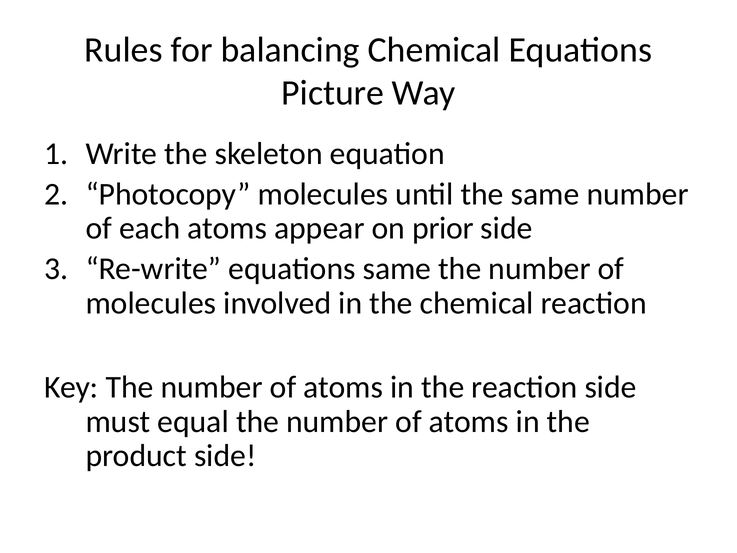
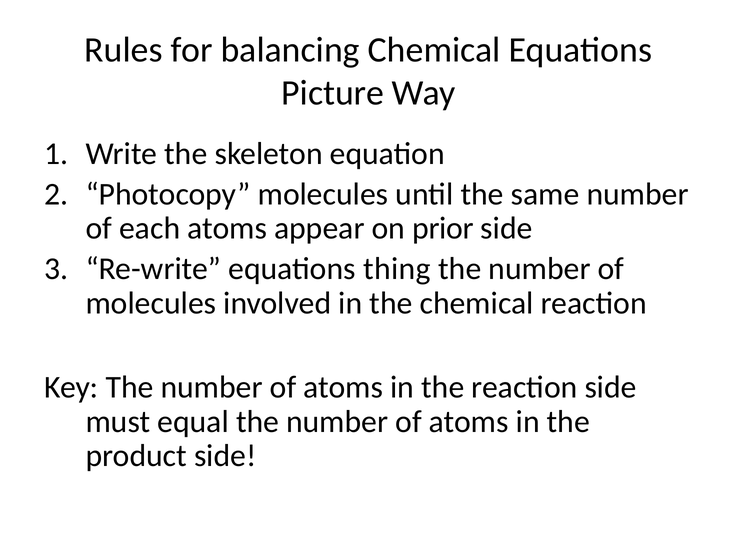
equations same: same -> thing (397, 269)
